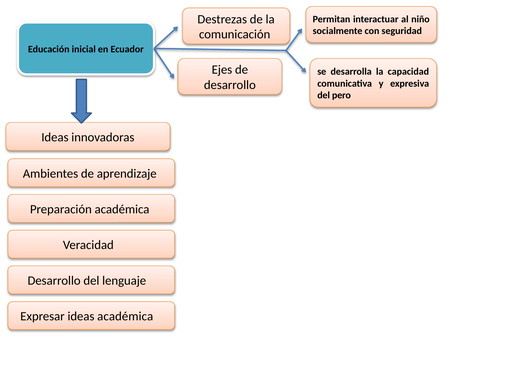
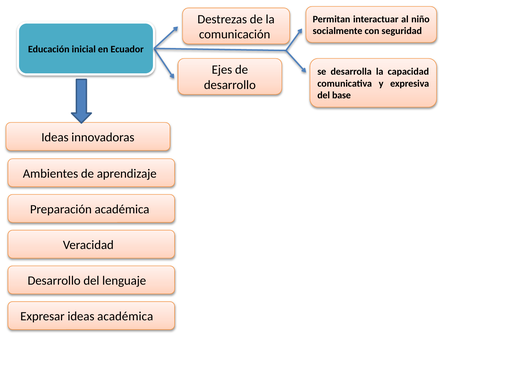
pero: pero -> base (341, 95)
